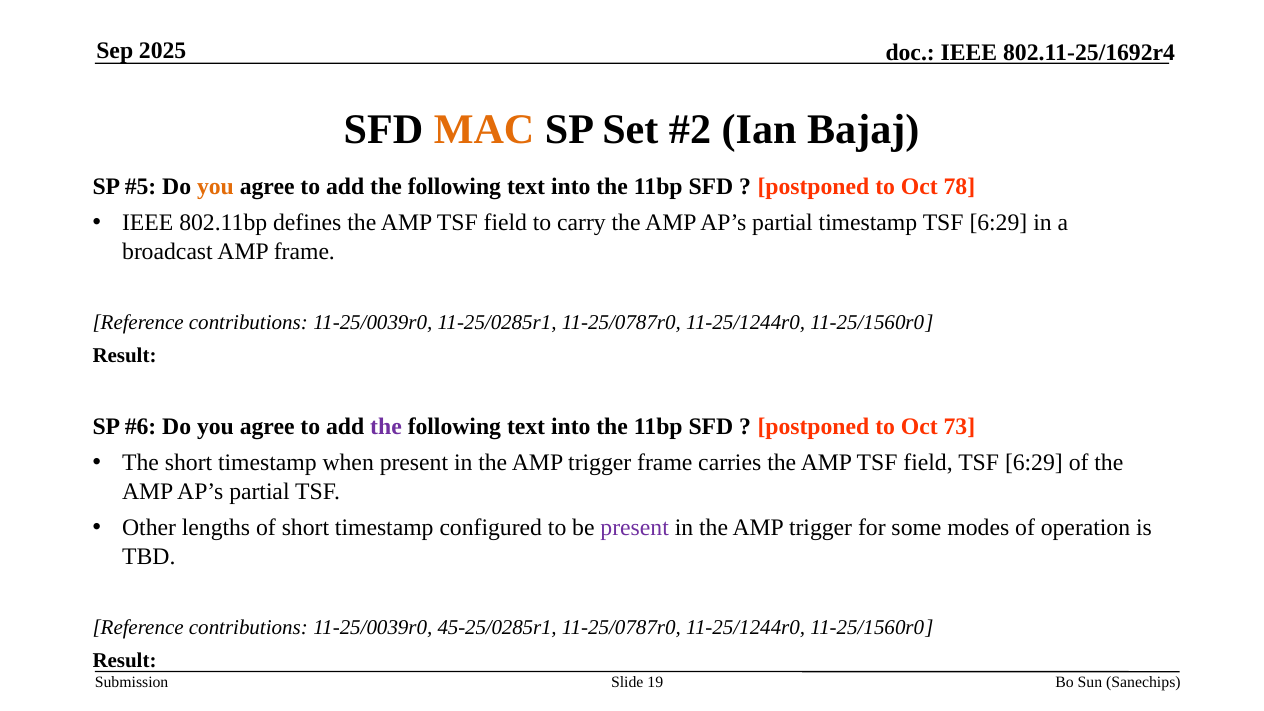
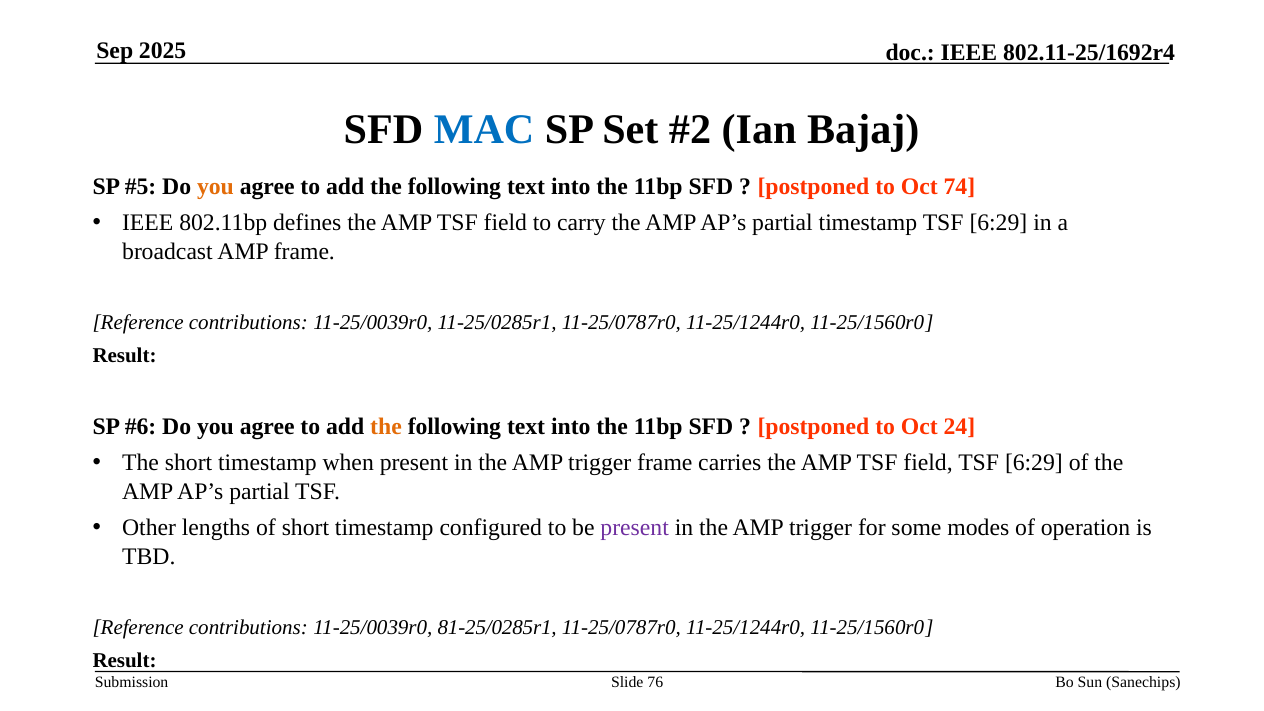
MAC colour: orange -> blue (484, 129)
78: 78 -> 74 (959, 187)
the colour: purple -> orange (386, 427)
73: 73 -> 24 (959, 427)
45-25/0285r1: 45-25/0285r1 -> 81-25/0285r1 (497, 627)
19: 19 -> 76 (655, 682)
